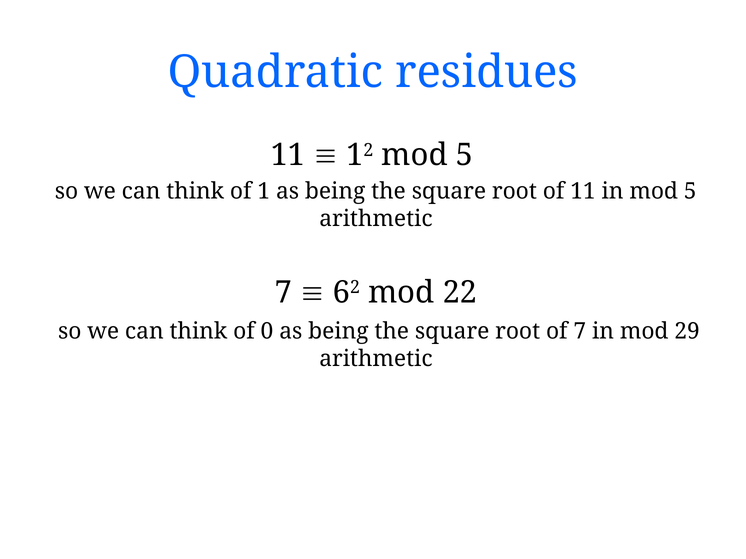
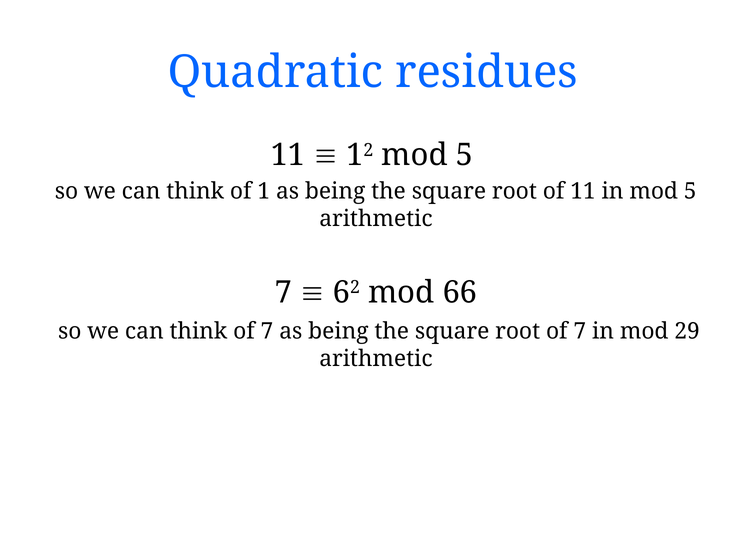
22: 22 -> 66 (460, 293)
think of 0: 0 -> 7 (267, 331)
